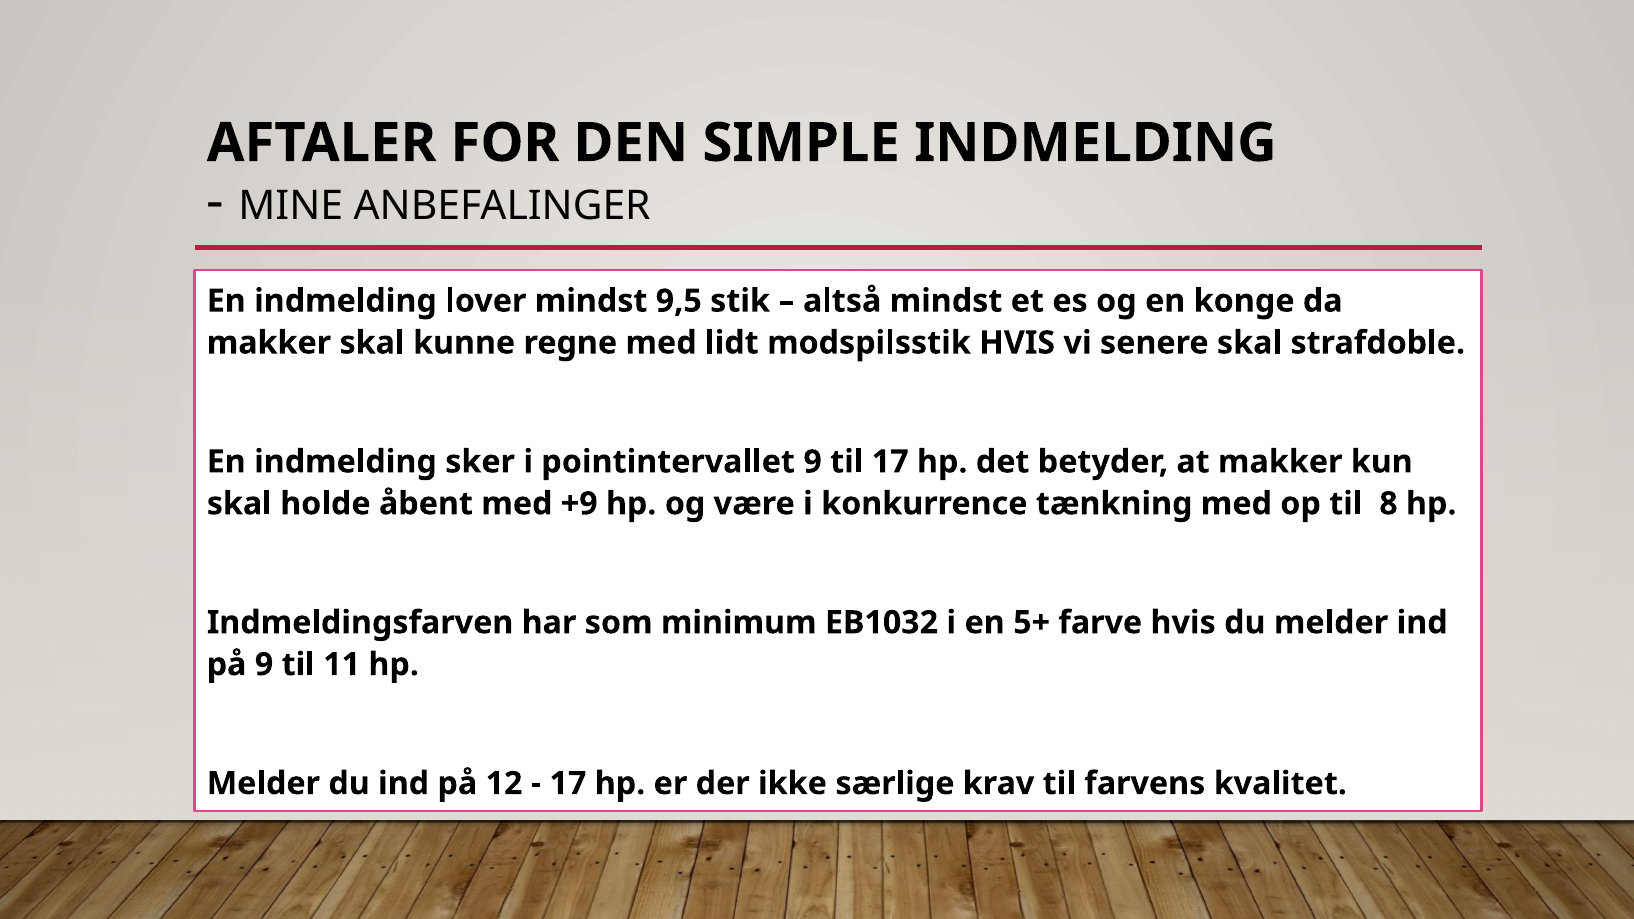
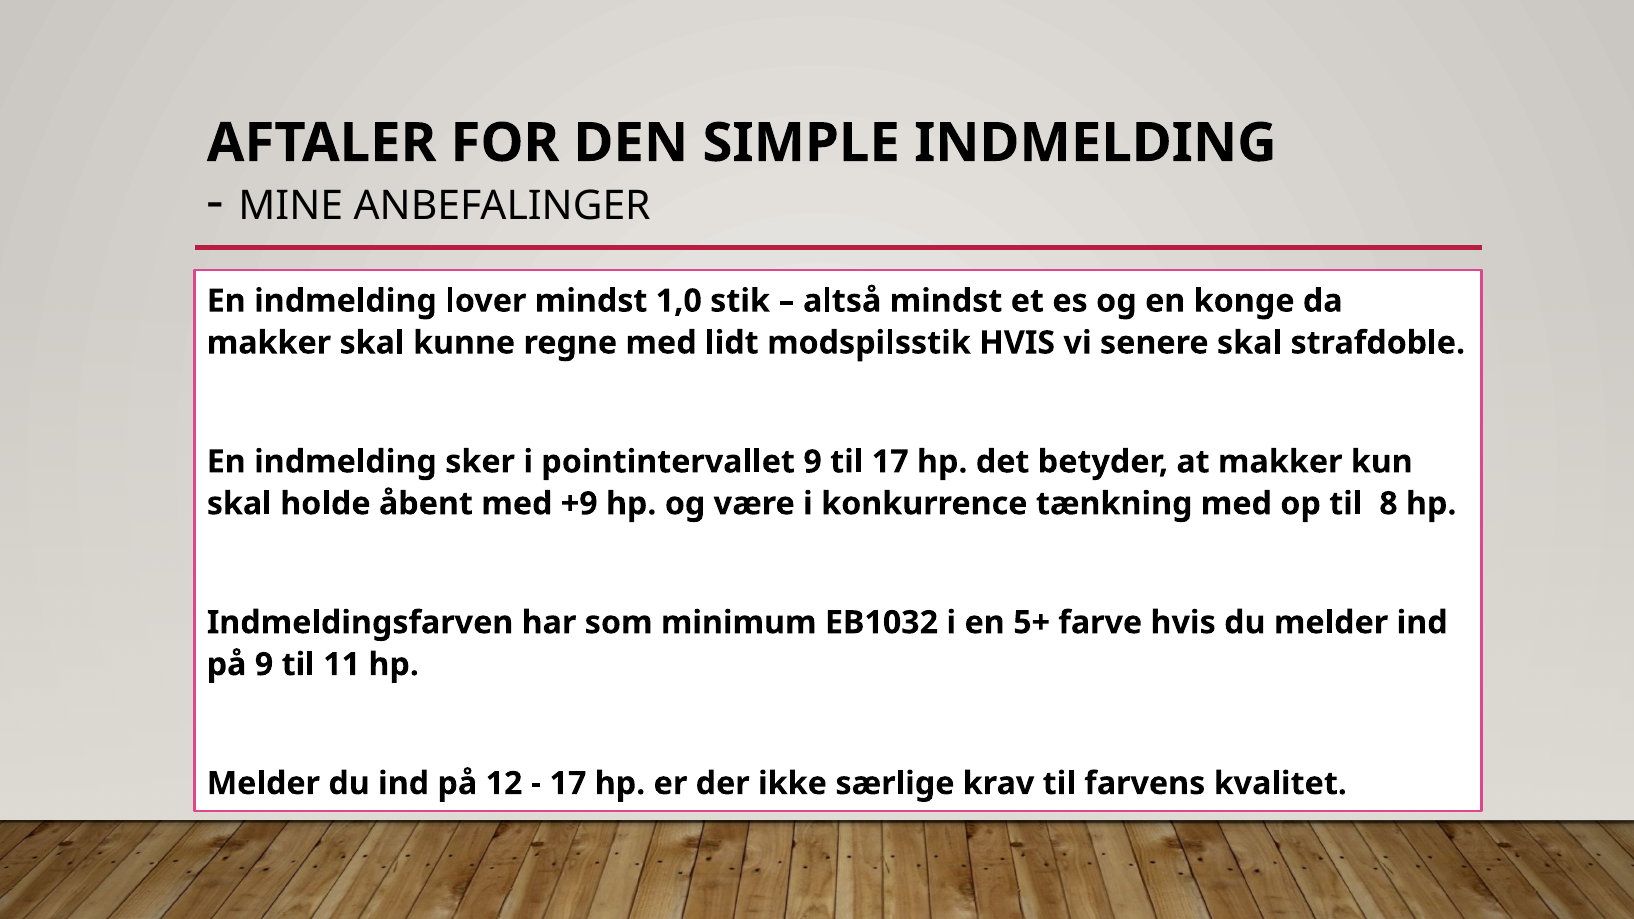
9,5: 9,5 -> 1,0 (679, 301)
